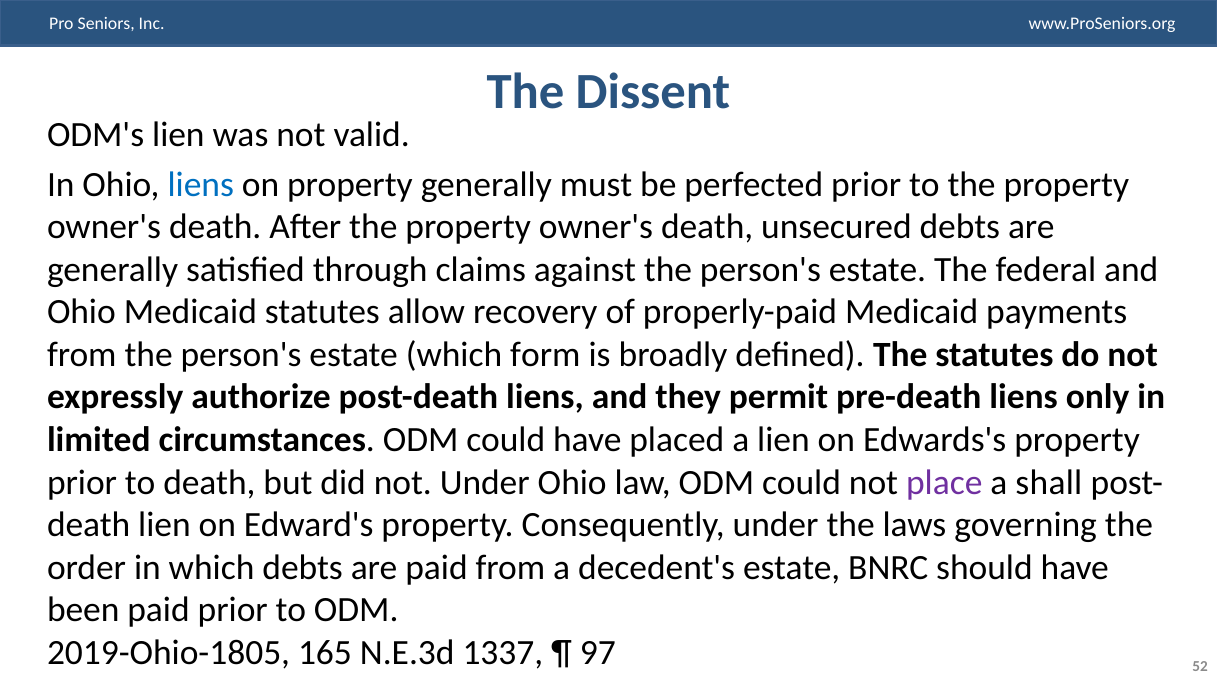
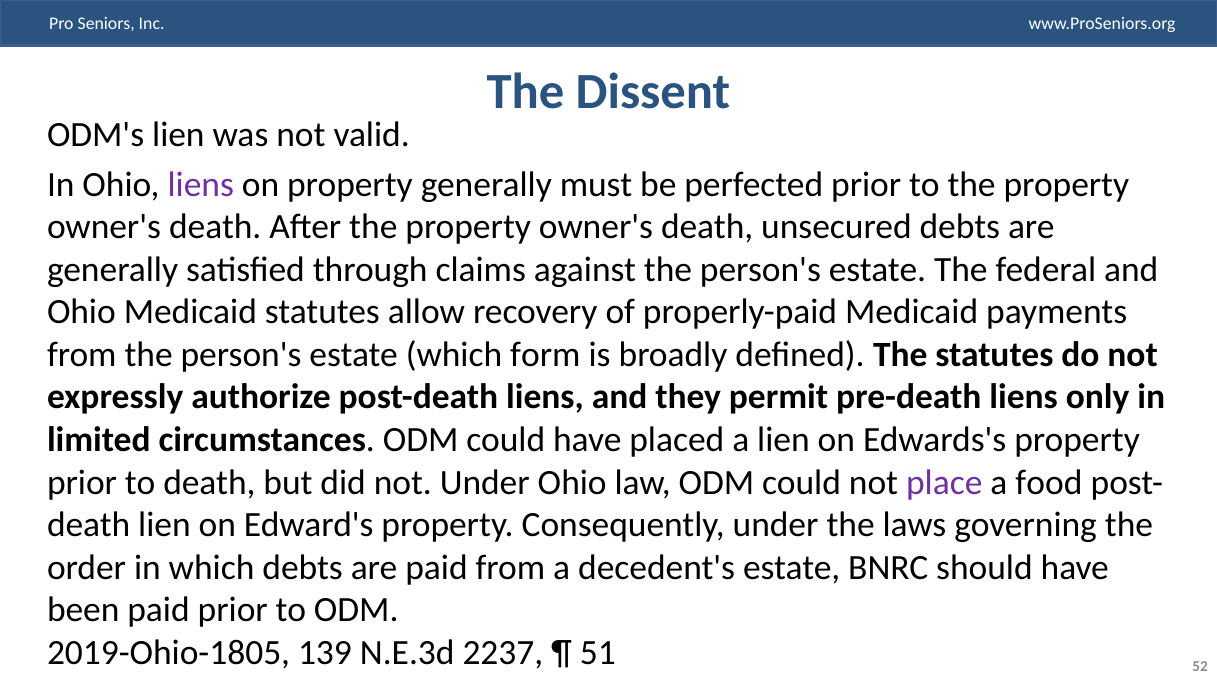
liens colour: blue -> purple (201, 184)
shall: shall -> food (1049, 483)
165: 165 -> 139 (325, 653)
1337: 1337 -> 2237 (503, 653)
97: 97 -> 51 (598, 653)
